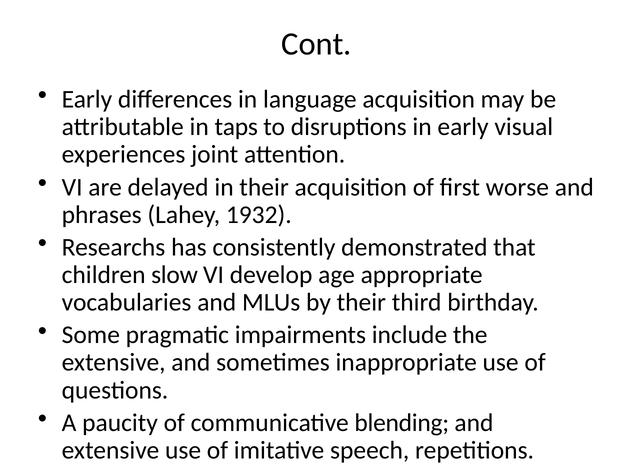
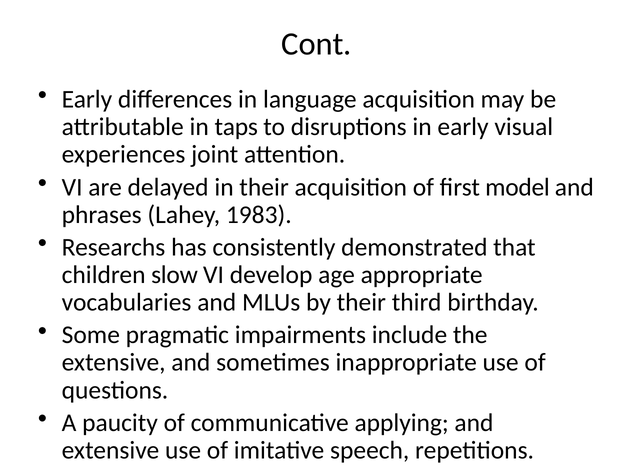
worse: worse -> model (518, 187)
1932: 1932 -> 1983 (259, 215)
blending: blending -> applying (402, 423)
